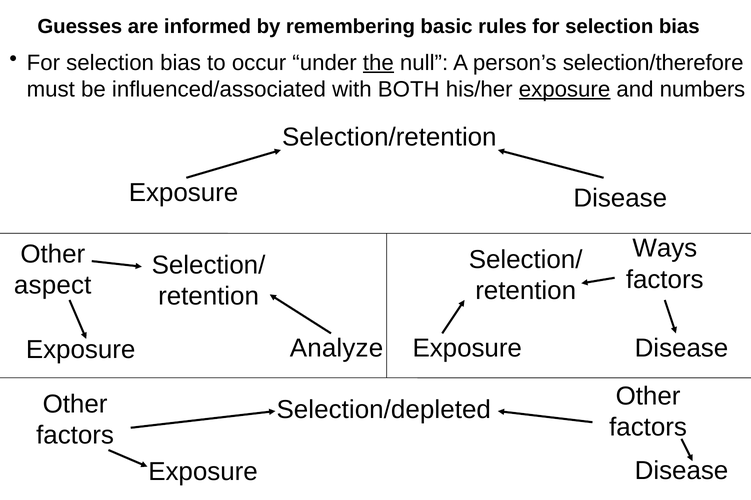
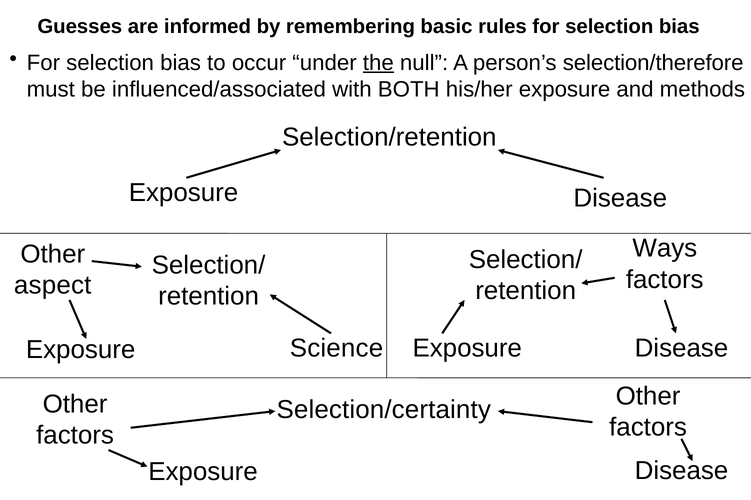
exposure underline: present -> none (565, 89)
numbers: numbers -> methods (702, 89)
Analyze: Analyze -> Science (336, 349)
Selection/depleted: Selection/depleted -> Selection/certainty (384, 410)
